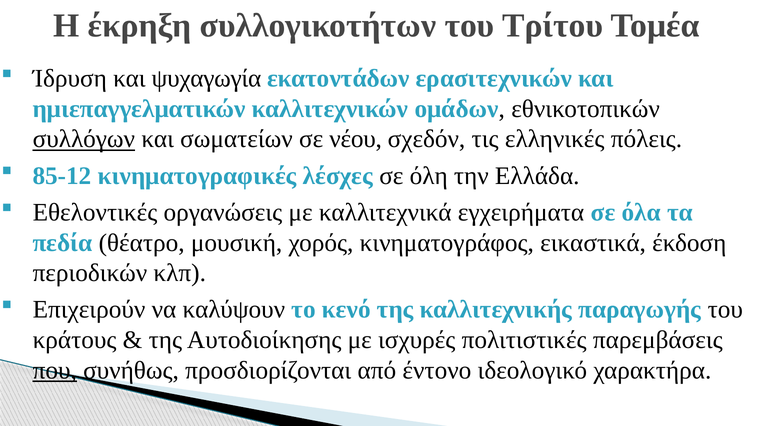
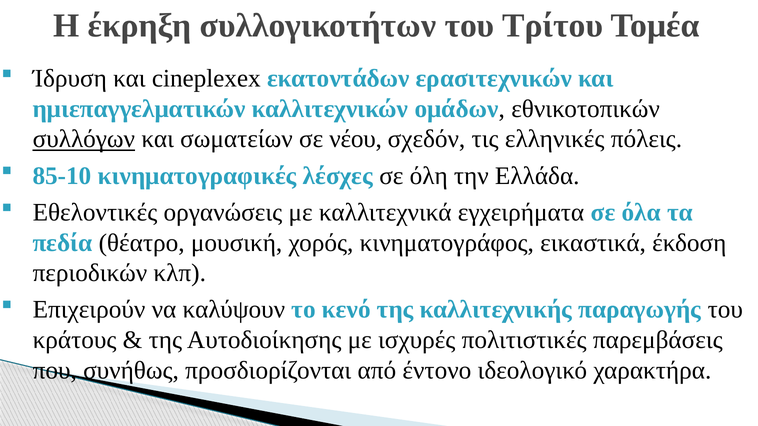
ψυχαγωγία: ψυχαγωγία -> cineplexex (206, 79)
85-12: 85-12 -> 85-10 (62, 176)
που underline: present -> none (55, 371)
